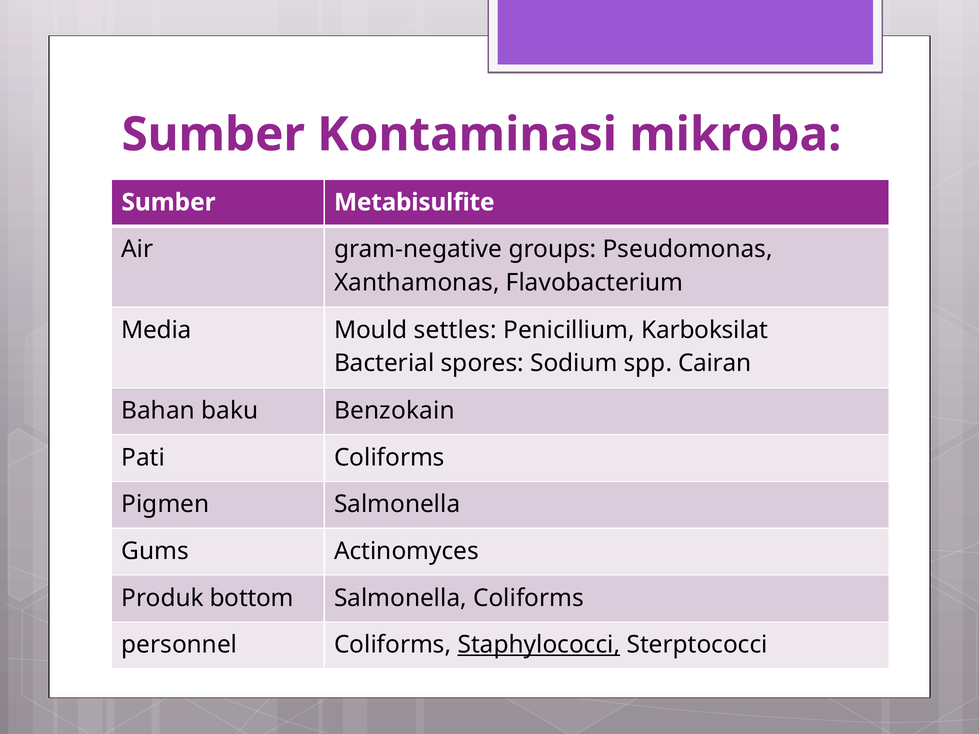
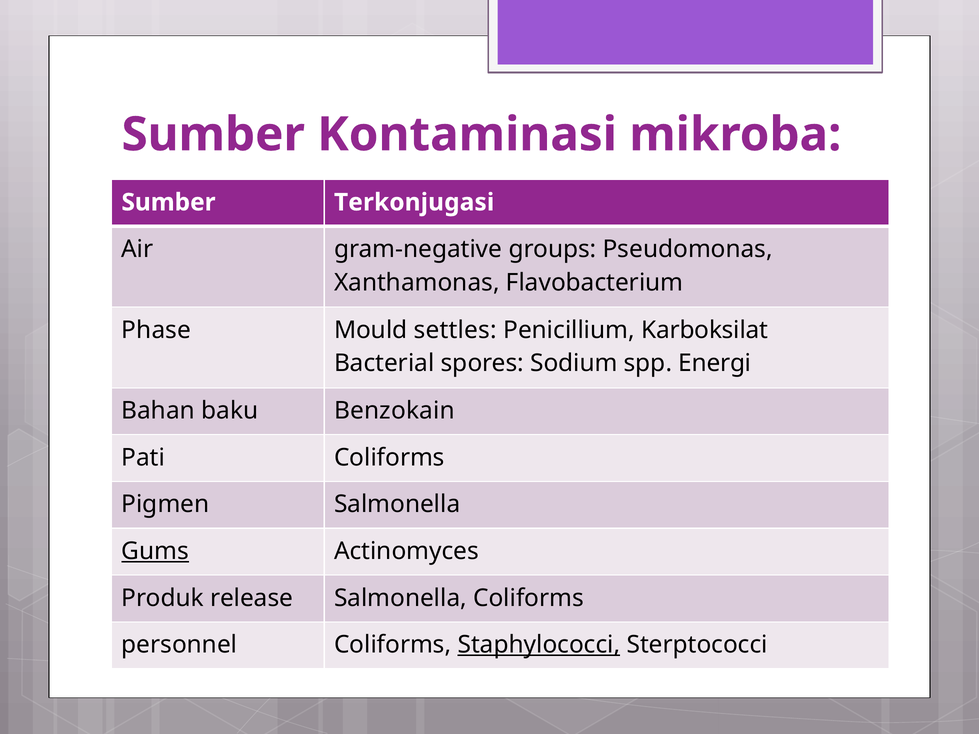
Metabisulfite: Metabisulfite -> Terkonjugasi (414, 202)
Media: Media -> Phase (156, 330)
Cairan: Cairan -> Energi (715, 363)
Gums underline: none -> present (155, 551)
bottom: bottom -> release (252, 598)
